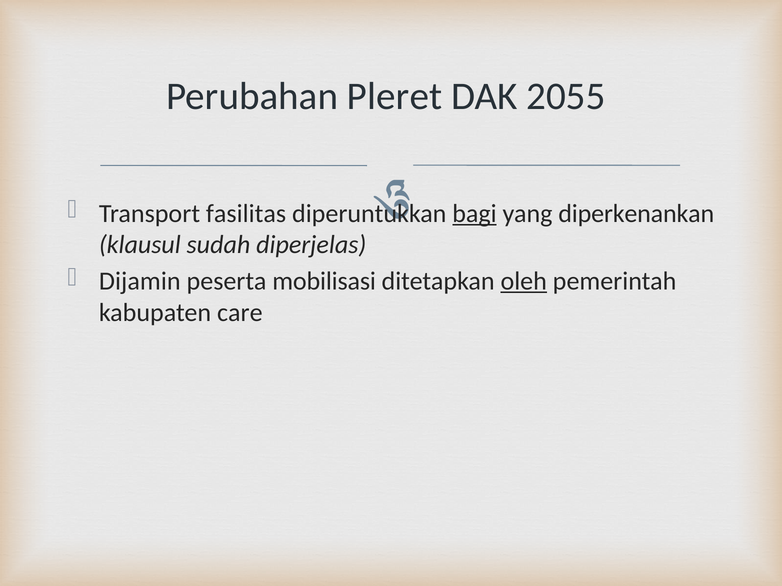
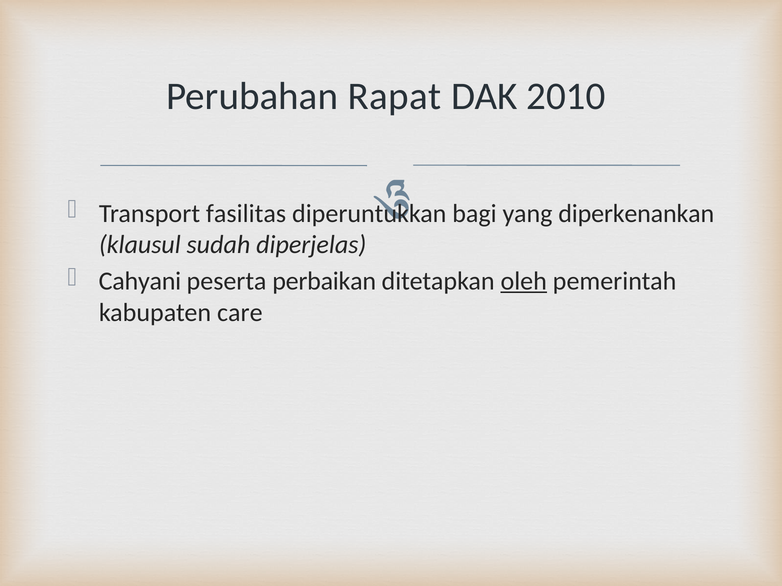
Pleret: Pleret -> Rapat (394, 97)
2055: 2055 -> 2010 (566, 97)
bagi underline: present -> none (474, 214)
Dijamin: Dijamin -> Cahyani (140, 281)
mobilisasi: mobilisasi -> perbaikan (324, 281)
